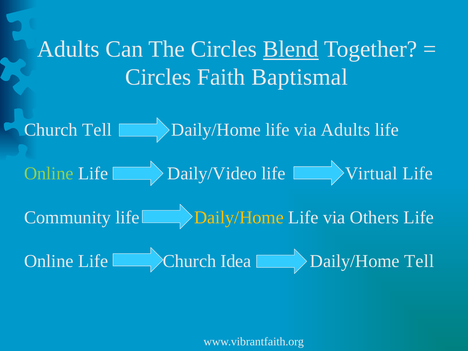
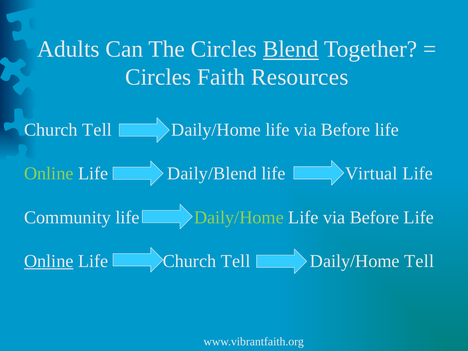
Baptismal: Baptismal -> Resources (300, 77)
Adults: Adults -> Before (346, 130)
Daily/Video: Daily/Video -> Daily/Blend (212, 174)
Daily/Home colour: yellow -> light green (239, 217)
Others: Others -> Before (374, 217)
Online underline: none -> present (49, 261)
Life Church Idea: Idea -> Tell (236, 261)
